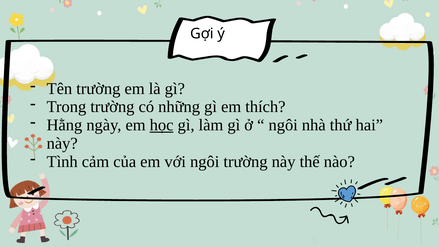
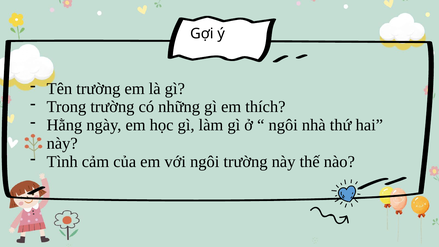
học underline: present -> none (162, 125)
